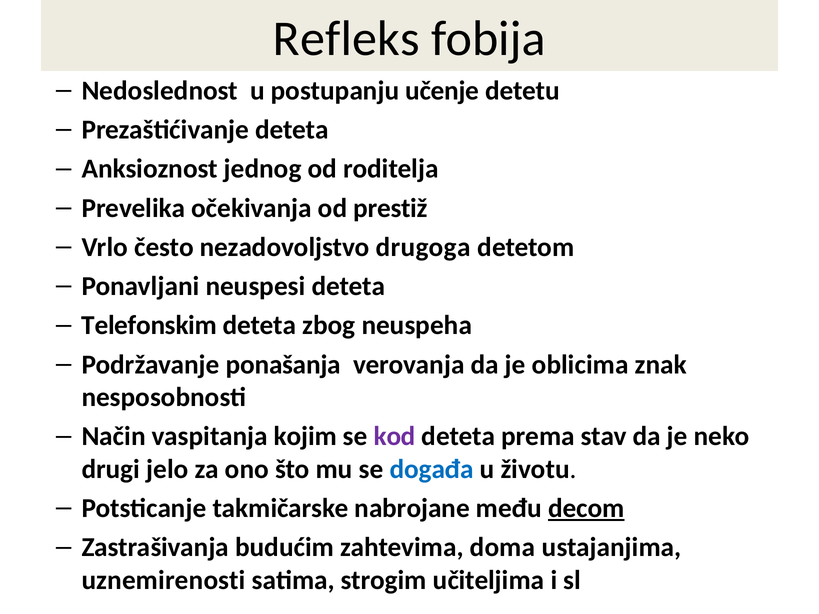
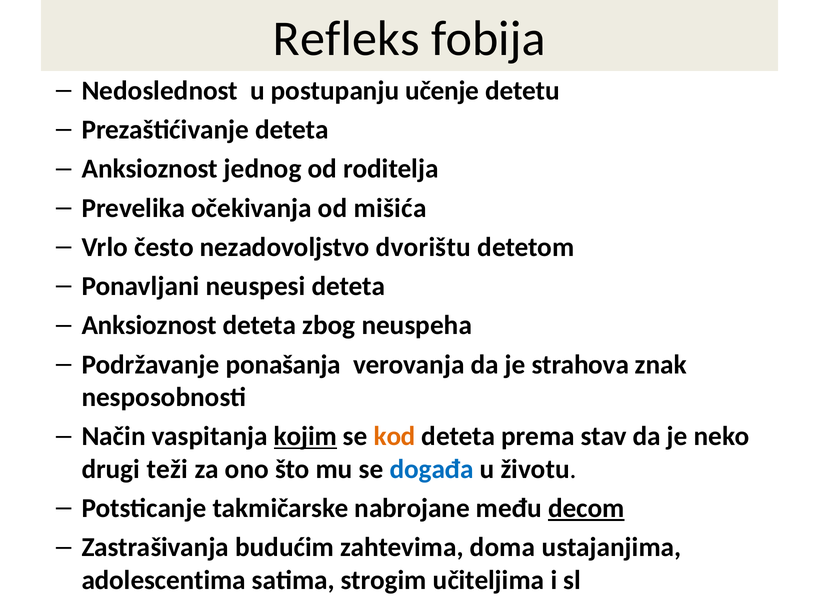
prestiž: prestiž -> mišića (390, 208)
drugoga: drugoga -> dvorištu (423, 247)
Telefonskim: Telefonskim -> Anksioznost (149, 326)
oblicima: oblicima -> strahova (580, 365)
kojim underline: none -> present (305, 437)
kod colour: purple -> orange (395, 437)
jelo: jelo -> teži (167, 469)
uznemirenosti: uznemirenosti -> adolescentima (164, 580)
